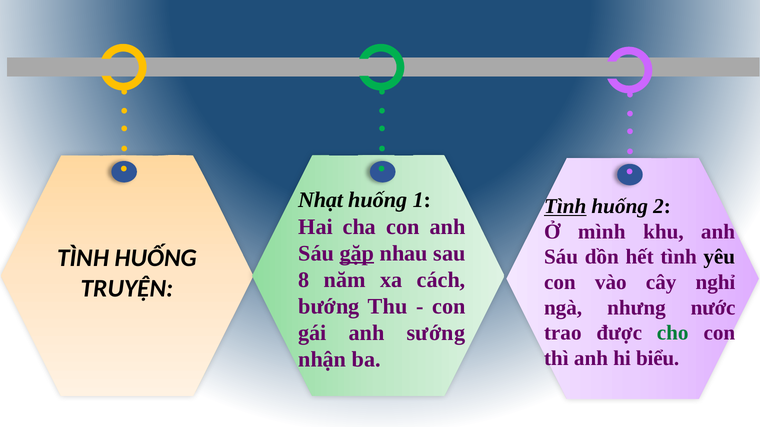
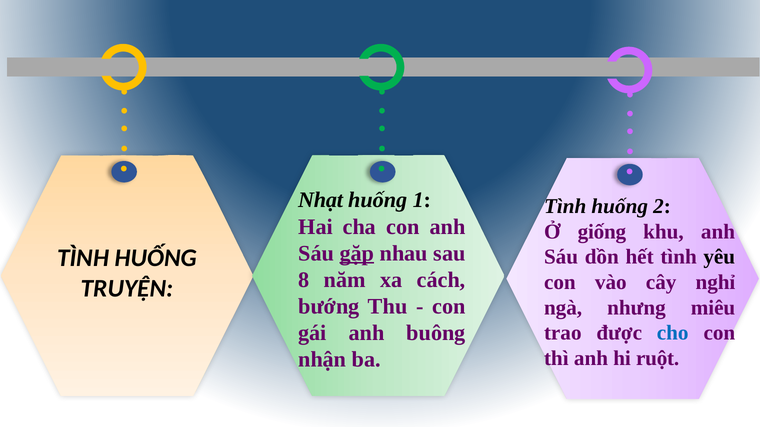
Tình underline: present -> none (565, 207)
mình: mình -> giống (602, 232)
nước: nước -> miêu (713, 308)
sướng: sướng -> buông (436, 333)
cho colour: green -> blue (673, 333)
biểu: biểu -> ruột (658, 359)
